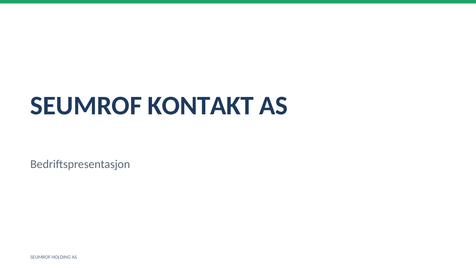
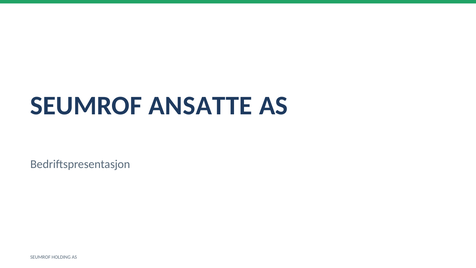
KONTAKT: KONTAKT -> ANSATTE (200, 106)
